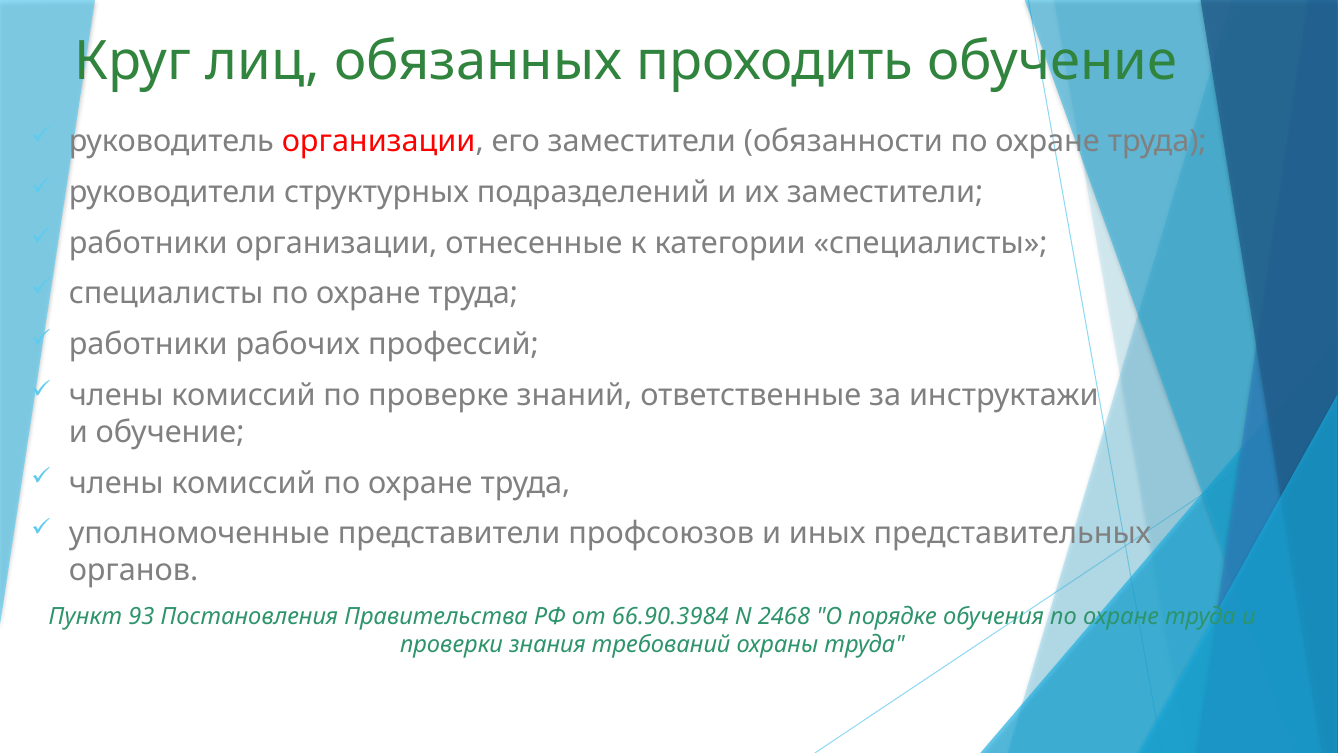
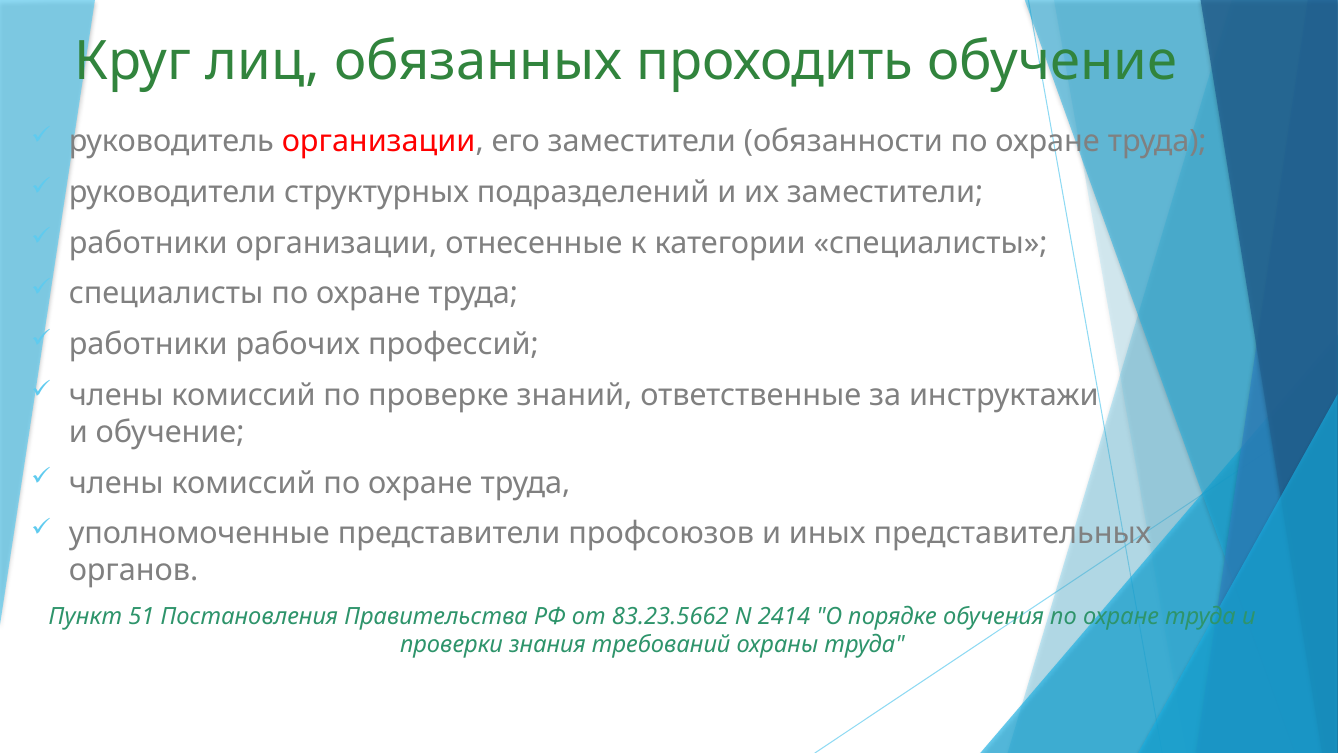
93: 93 -> 51 (141, 616)
66.90.3984: 66.90.3984 -> 83.23.5662 (670, 616)
2468: 2468 -> 2414 (784, 616)
